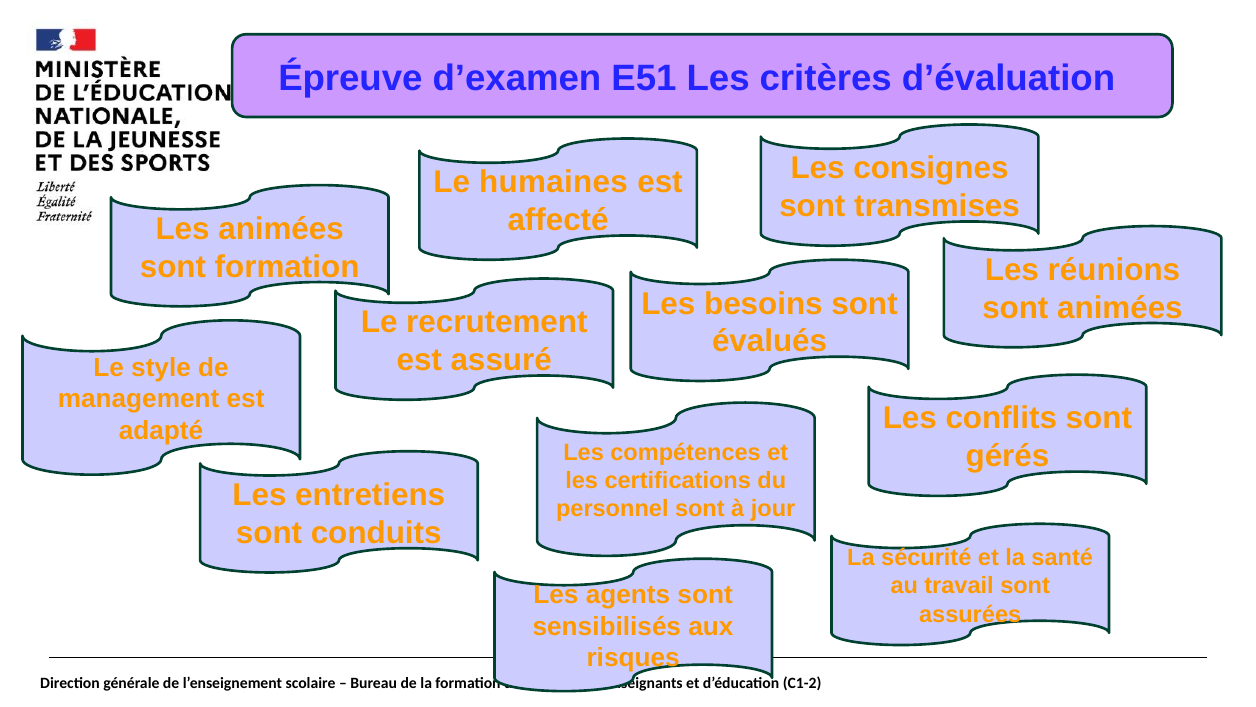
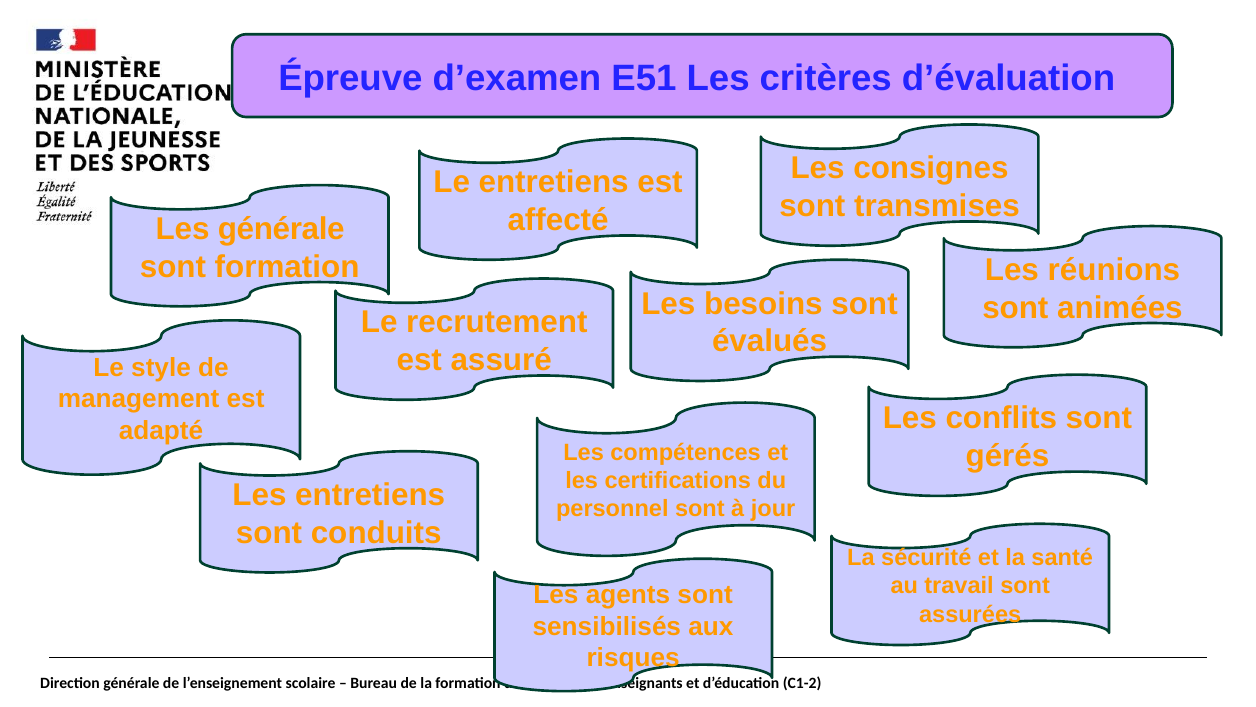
Le humaines: humaines -> entretiens (554, 182)
Les animées: animées -> générale (281, 229)
